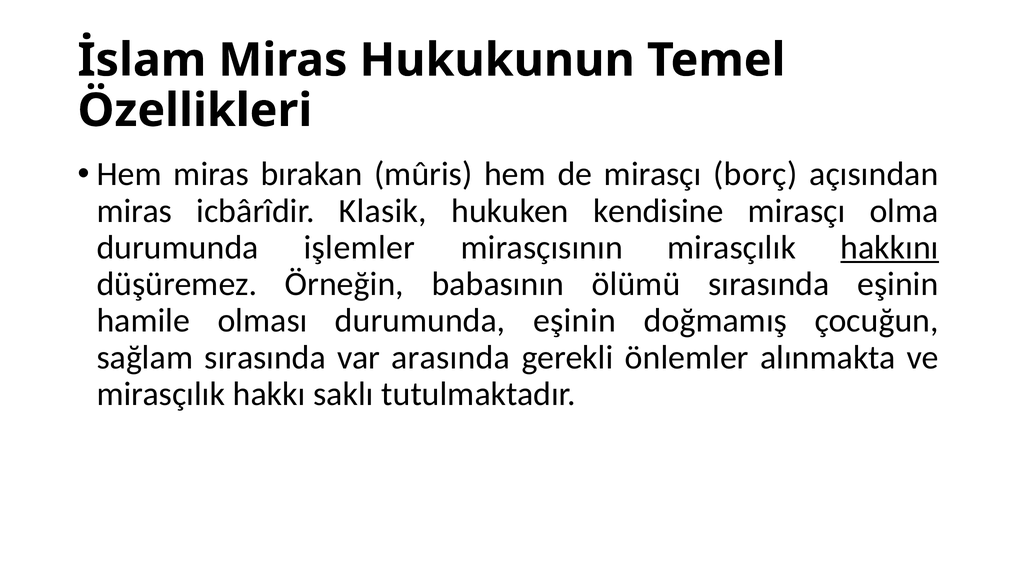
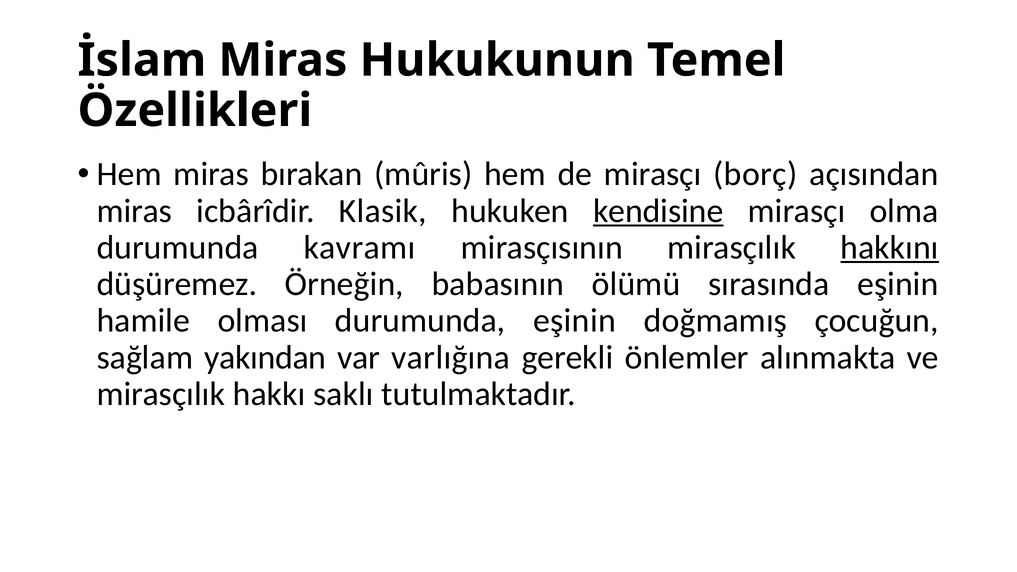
kendisine underline: none -> present (658, 211)
işlemler: işlemler -> kavramı (360, 247)
sağlam sırasında: sırasında -> yakından (265, 357)
arasında: arasında -> varlığına (451, 357)
